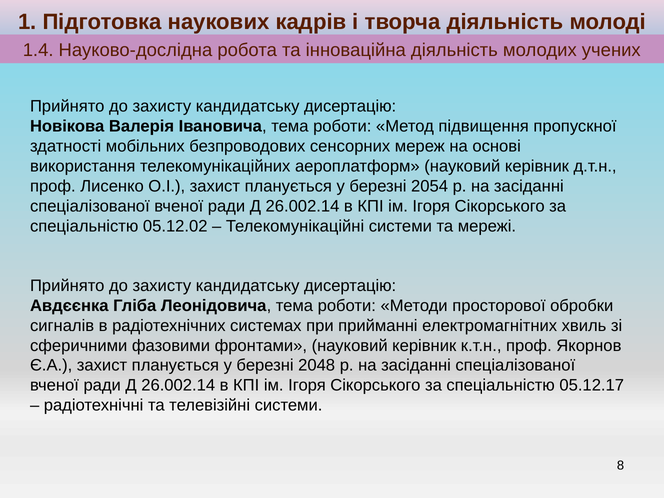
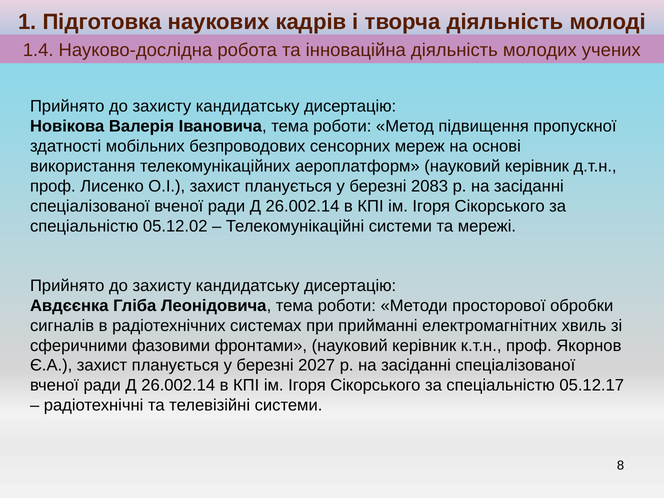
2054: 2054 -> 2083 (430, 186)
2048: 2048 -> 2027 (317, 365)
